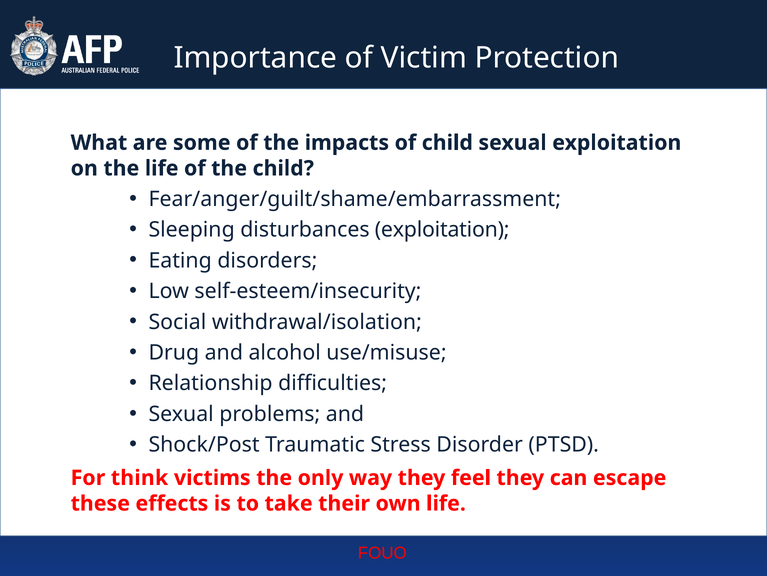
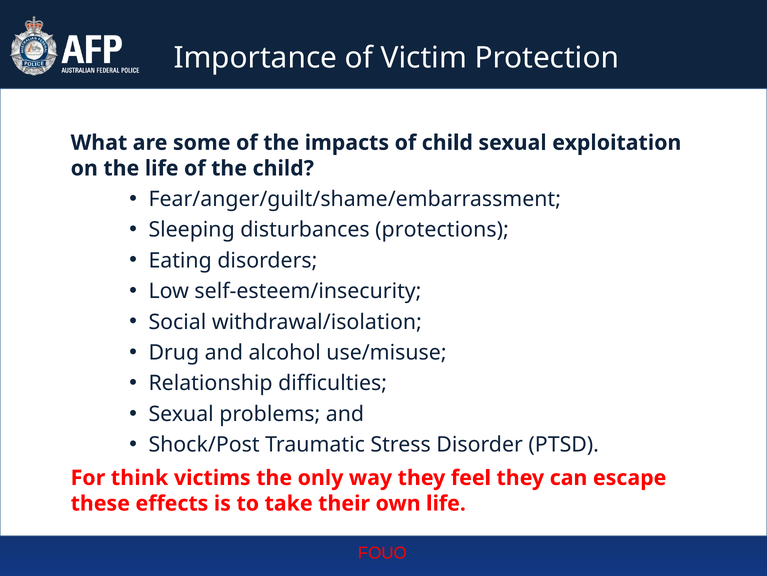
disturbances exploitation: exploitation -> protections (442, 230)
